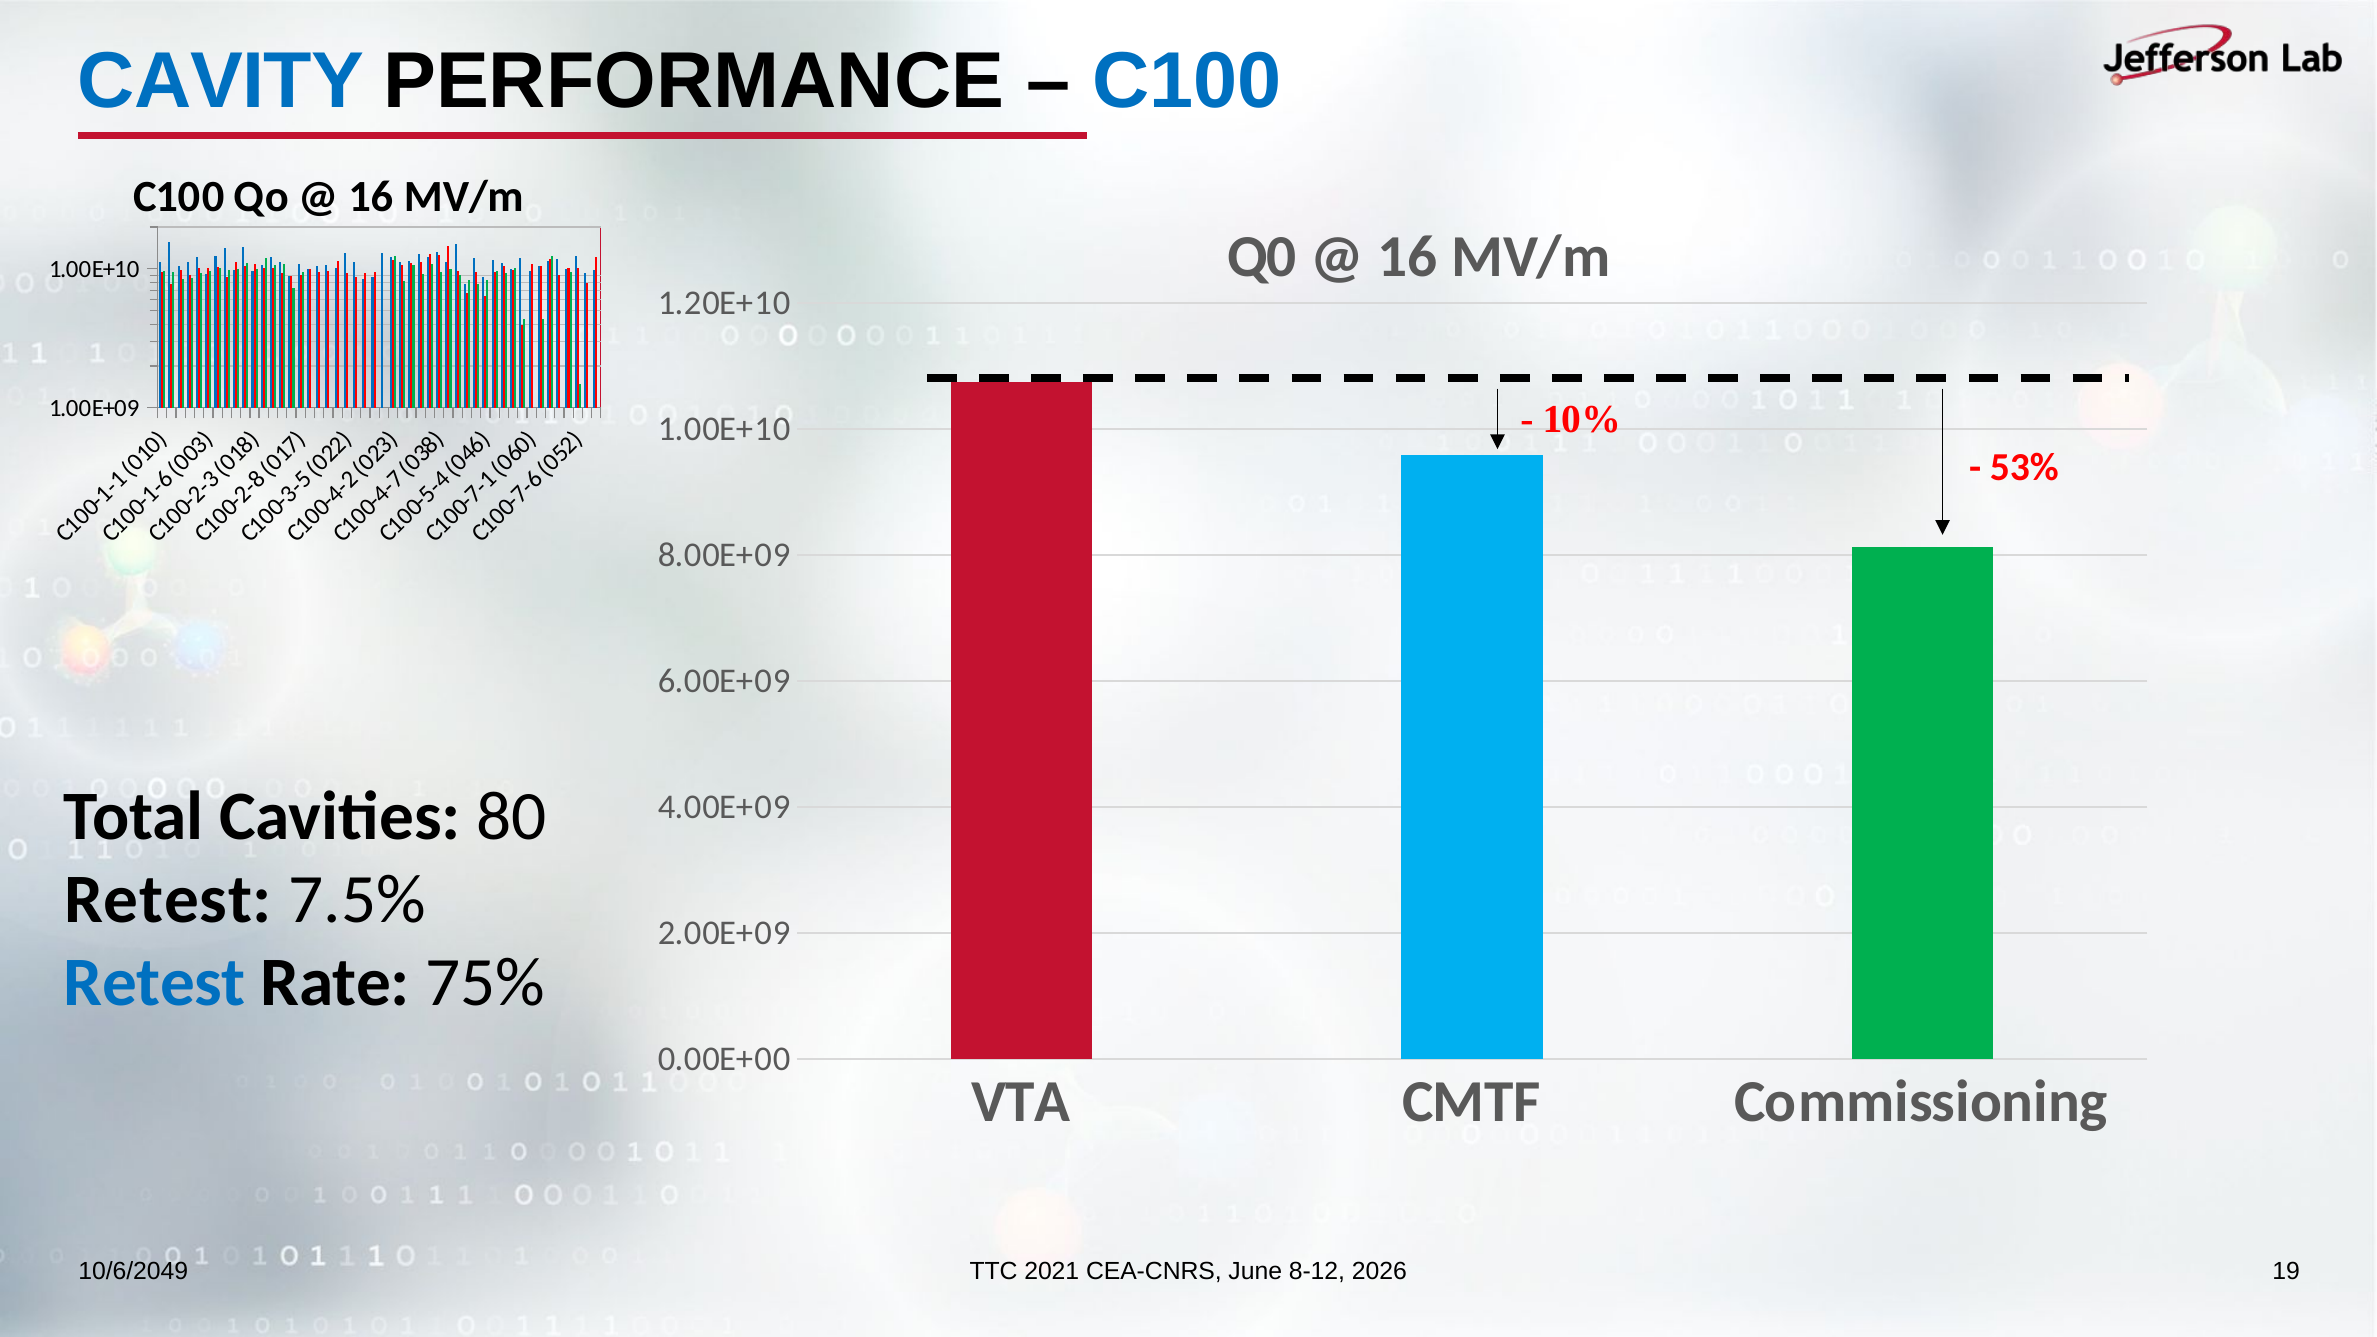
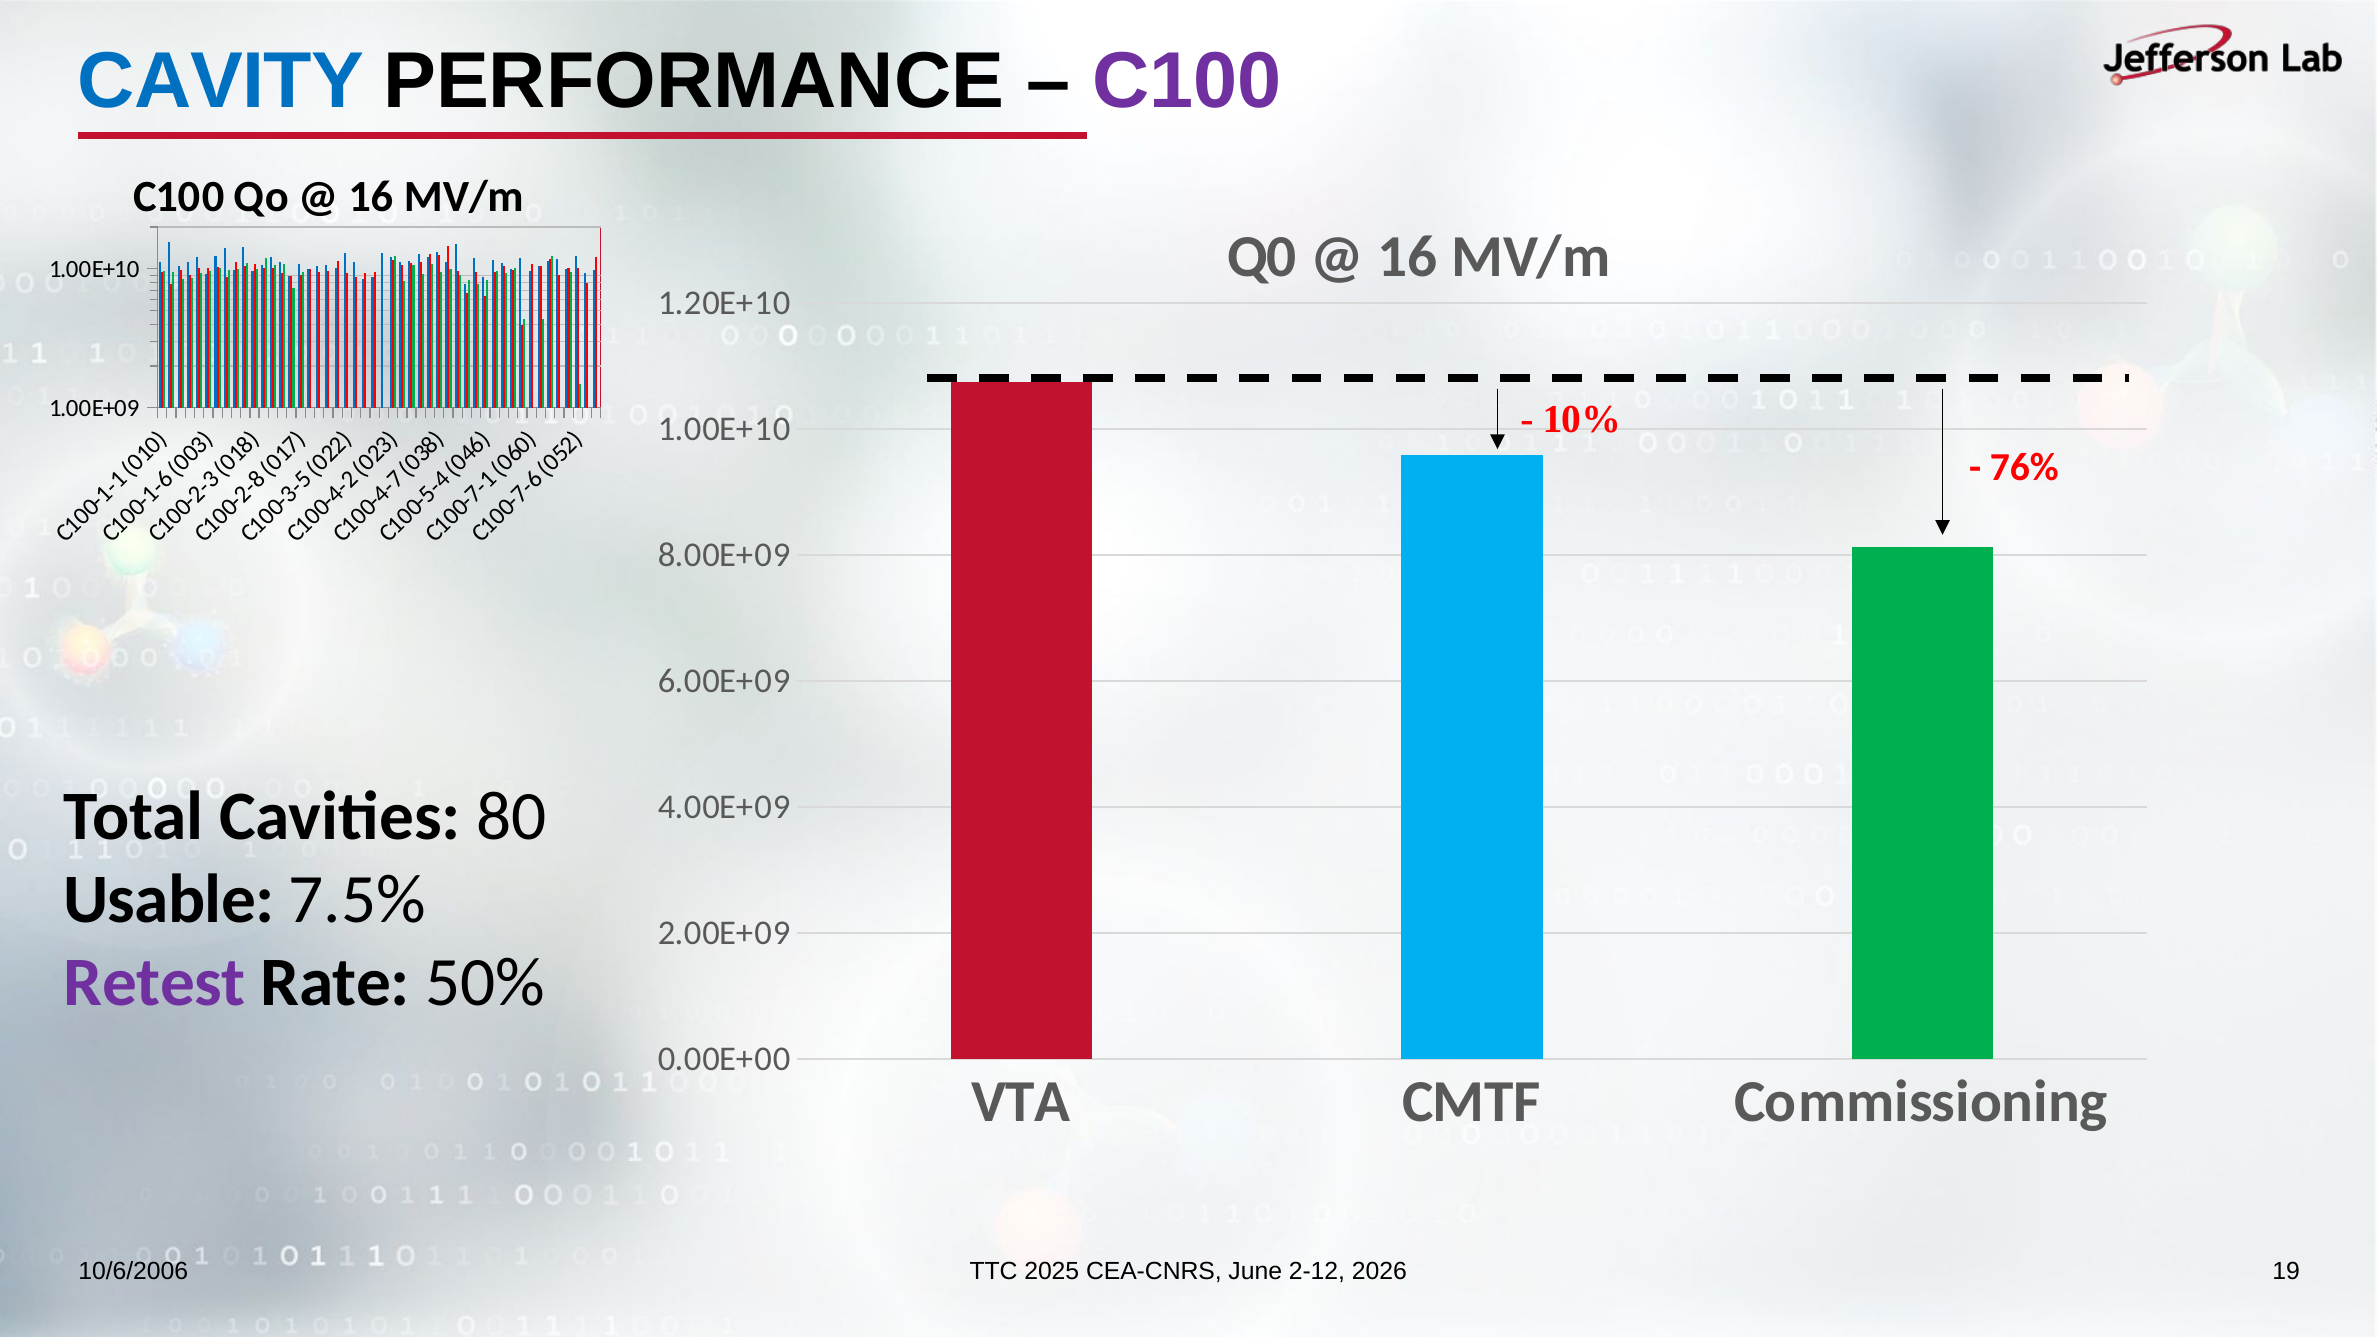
C100 colour: blue -> purple (1187, 81)
53%: 53% -> 76% (2024, 467)
Retest: Retest -> Usable (169, 900)
Retest colour: blue -> purple (155, 983)
75%: 75% -> 50% (485, 983)
10/6/2049: 10/6/2049 -> 10/6/2006 (133, 1271)
2021: 2021 -> 2025 (1052, 1271)
8-12: 8-12 -> 2-12 (1317, 1271)
